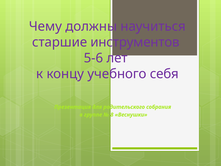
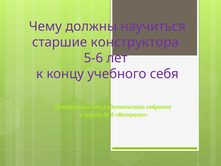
инструментов: инструментов -> конструктора (135, 42)
